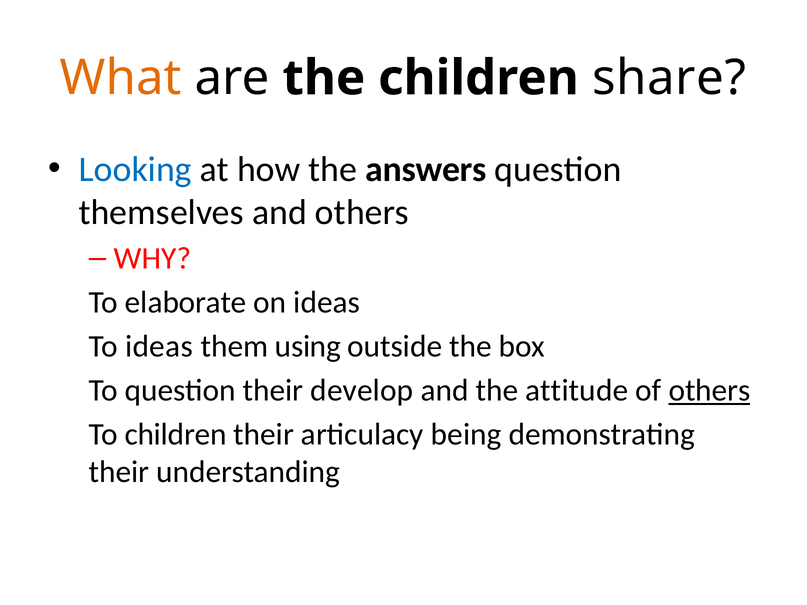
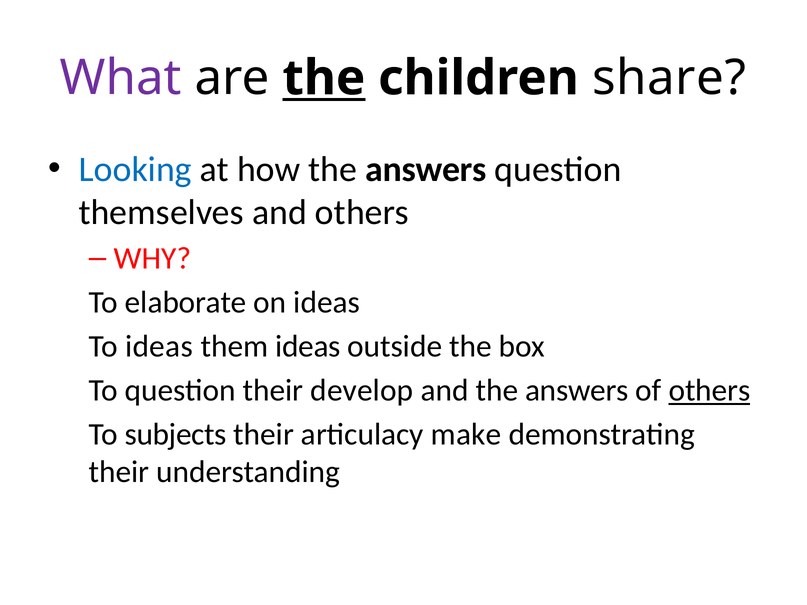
What colour: orange -> purple (121, 78)
the underline: none -> present (324, 78)
them using: using -> ideas (308, 347)
and the attitude: attitude -> answers (577, 391)
To children: children -> subjects (176, 435)
being: being -> make (466, 435)
